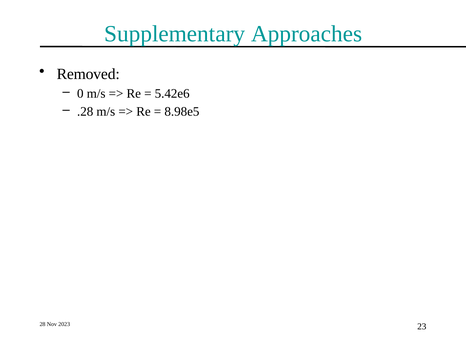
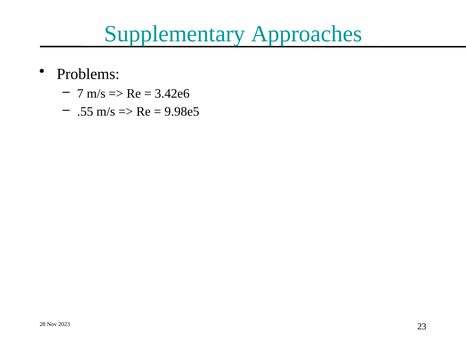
Removed: Removed -> Problems (88, 74)
0: 0 -> 7 (80, 94)
5.42e6: 5.42e6 -> 3.42e6 (172, 94)
.28: .28 -> .55 (85, 112)
8.98e5: 8.98e5 -> 9.98e5 (182, 112)
